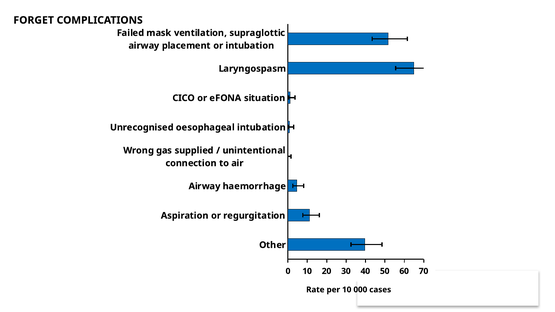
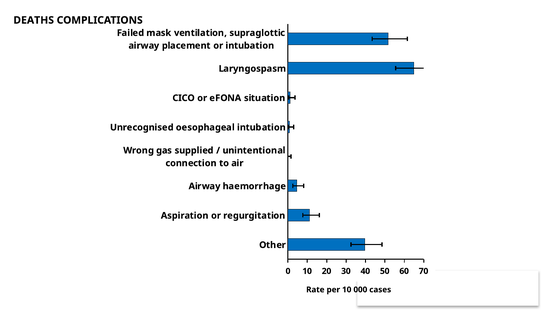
FORGET: FORGET -> DEATHS (34, 20)
